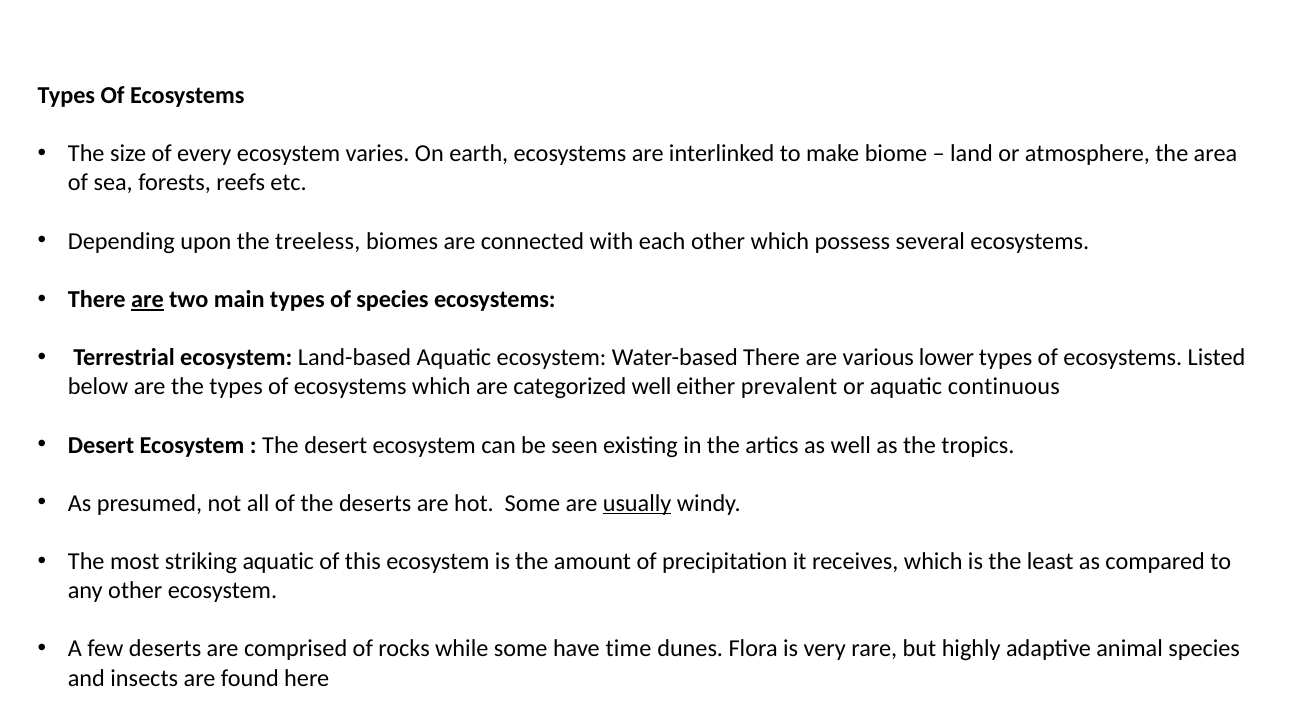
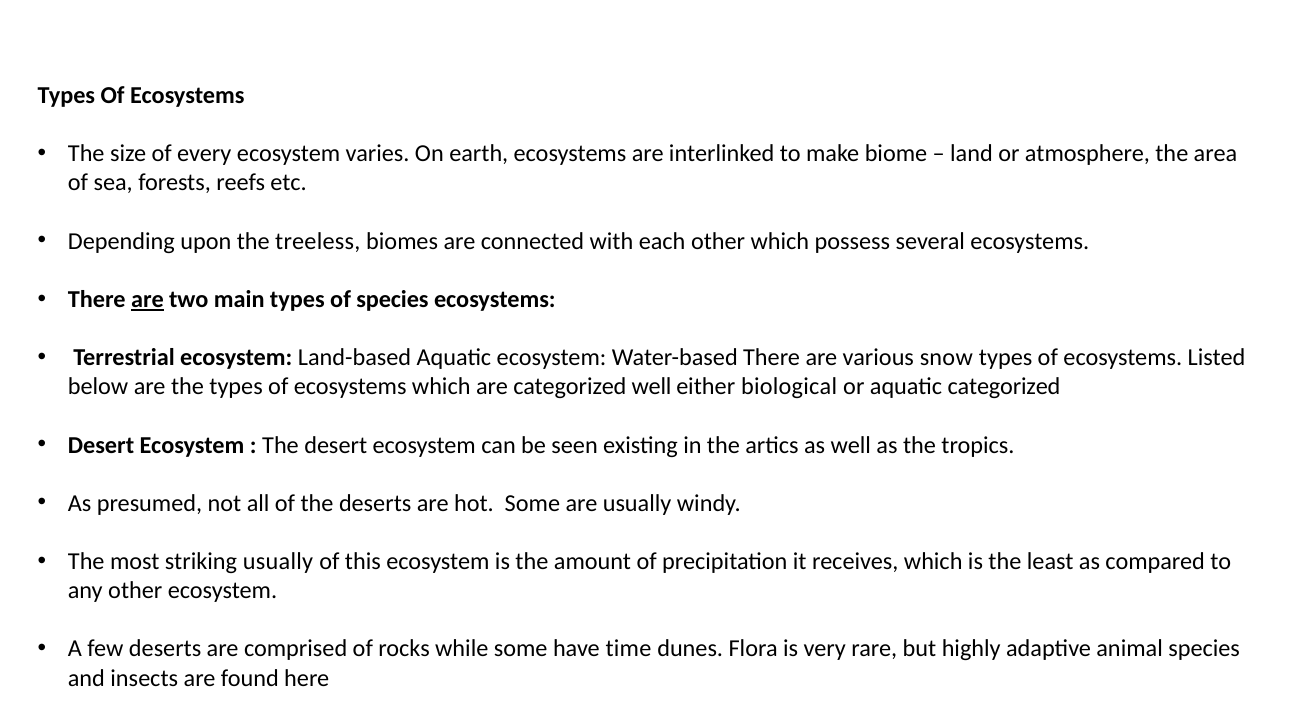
lower: lower -> snow (946, 358)
prevalent: prevalent -> biological (789, 387)
aquatic continuous: continuous -> categorized (1004, 387)
usually underline: present -> none (637, 503)
striking aquatic: aquatic -> usually (278, 561)
